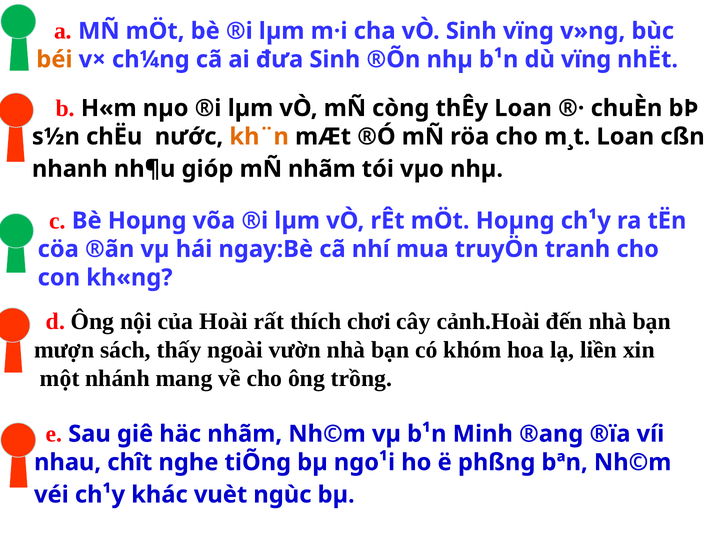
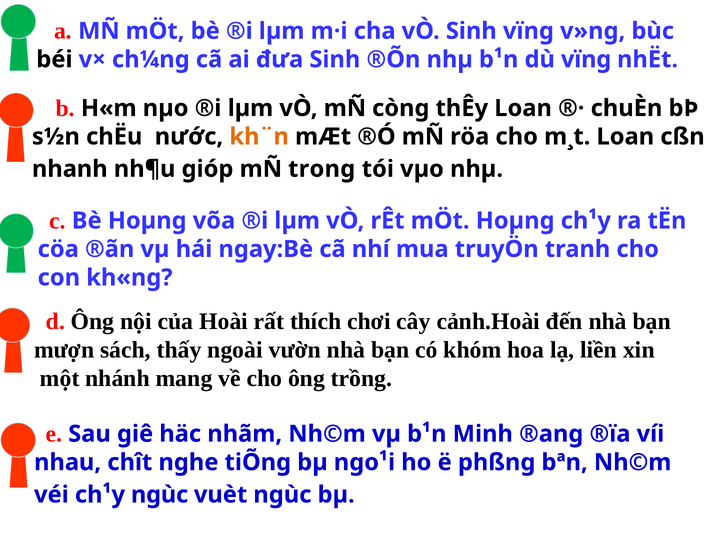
béi colour: orange -> black (54, 59)
mÑ nhãm: nhãm -> trong (322, 169)
ch¹y khác: khác -> ngùc (160, 495)
